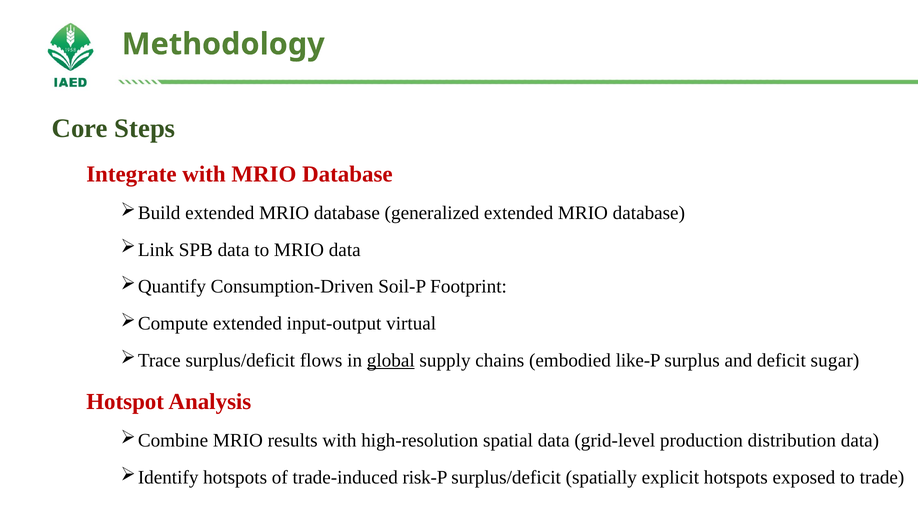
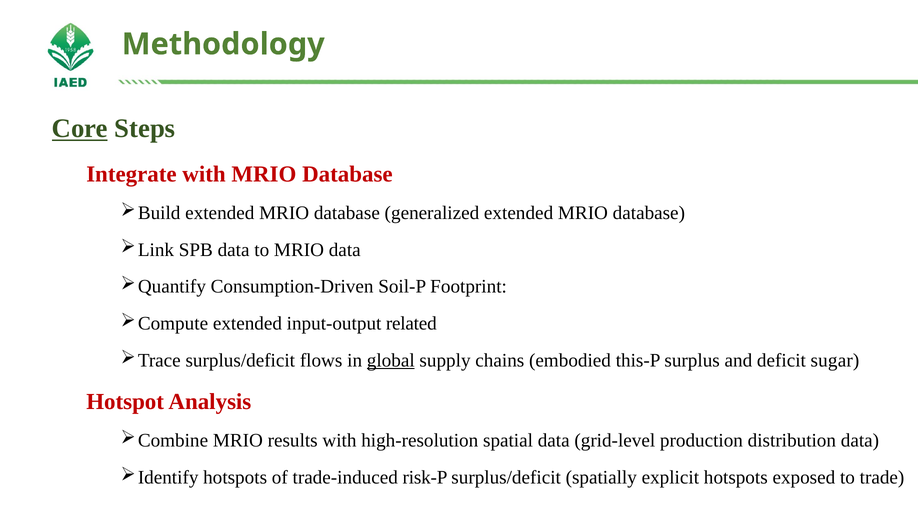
Core underline: none -> present (80, 129)
virtual: virtual -> related (411, 324)
like-P: like-P -> this-P (638, 361)
